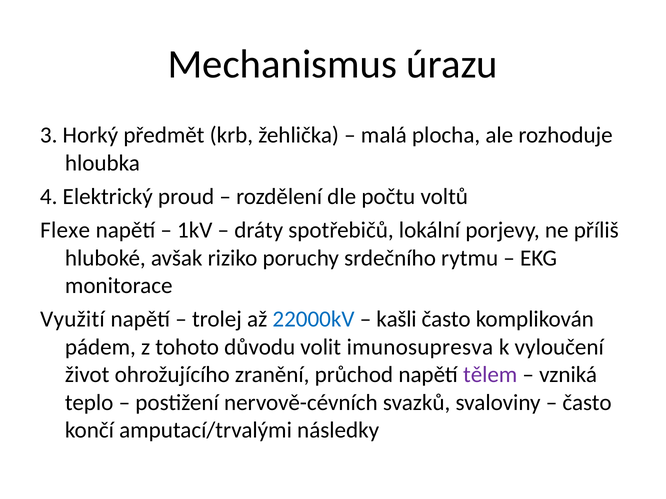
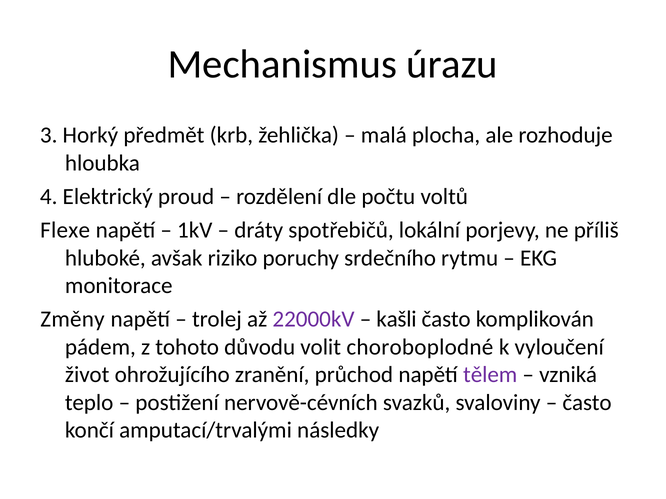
Využití: Využití -> Změny (72, 320)
22000kV colour: blue -> purple (314, 320)
imunosupresva: imunosupresva -> choroboplodné (420, 347)
